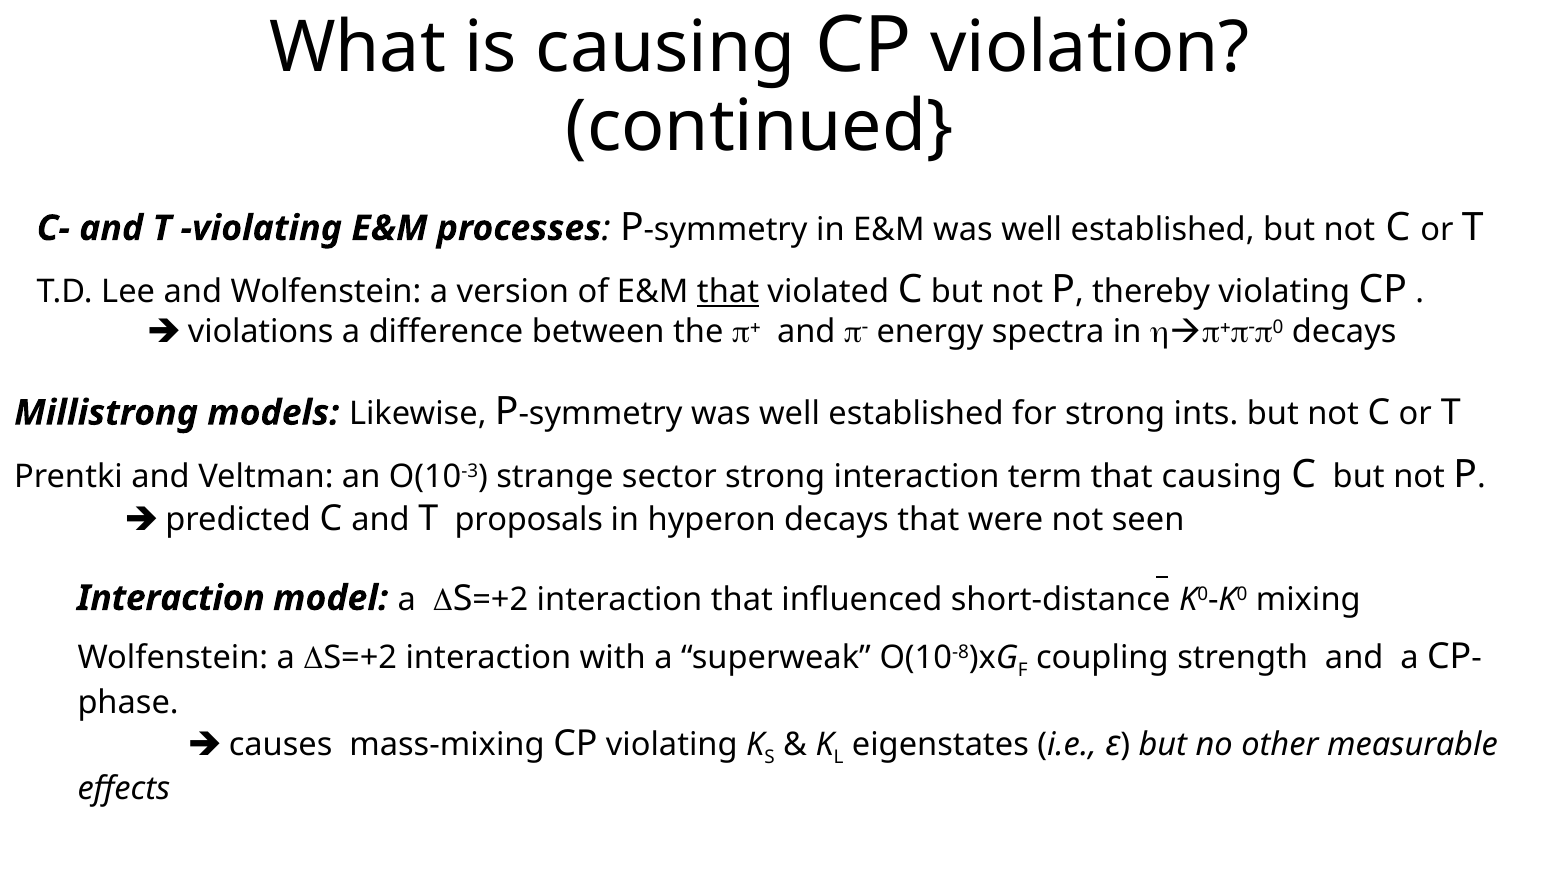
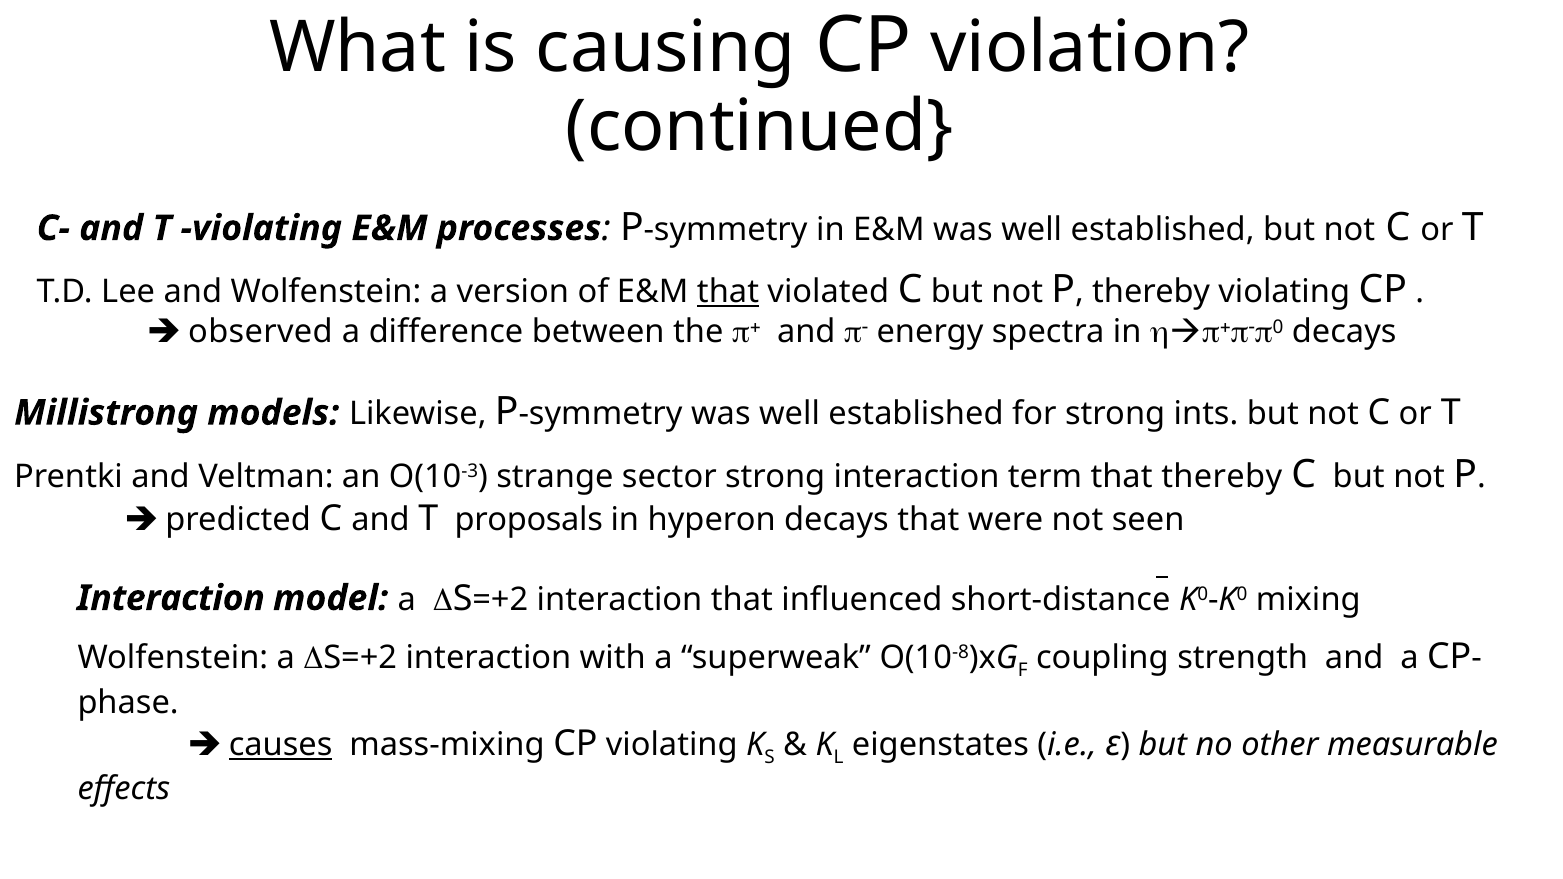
violations: violations -> observed (260, 332)
that causing: causing -> thereby (1222, 477)
causes underline: none -> present (281, 745)
